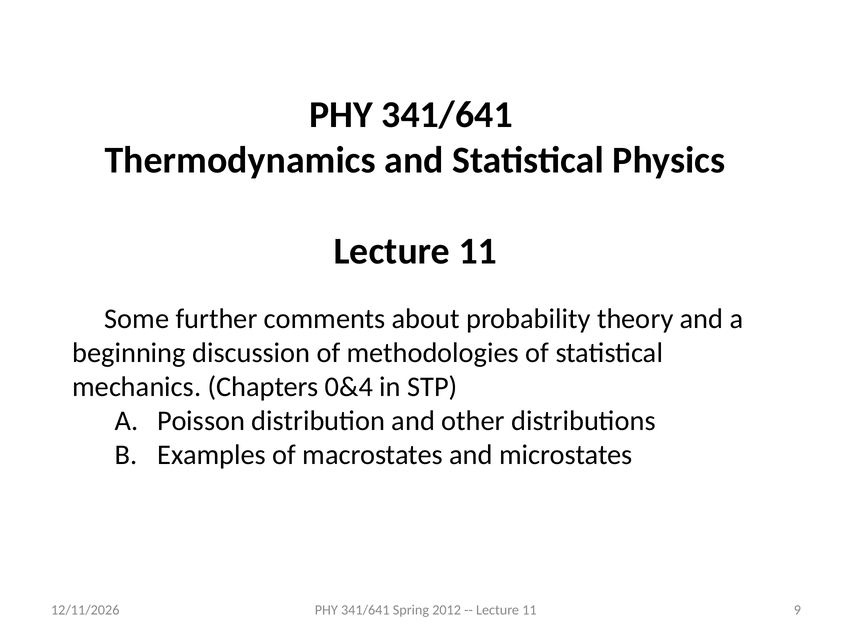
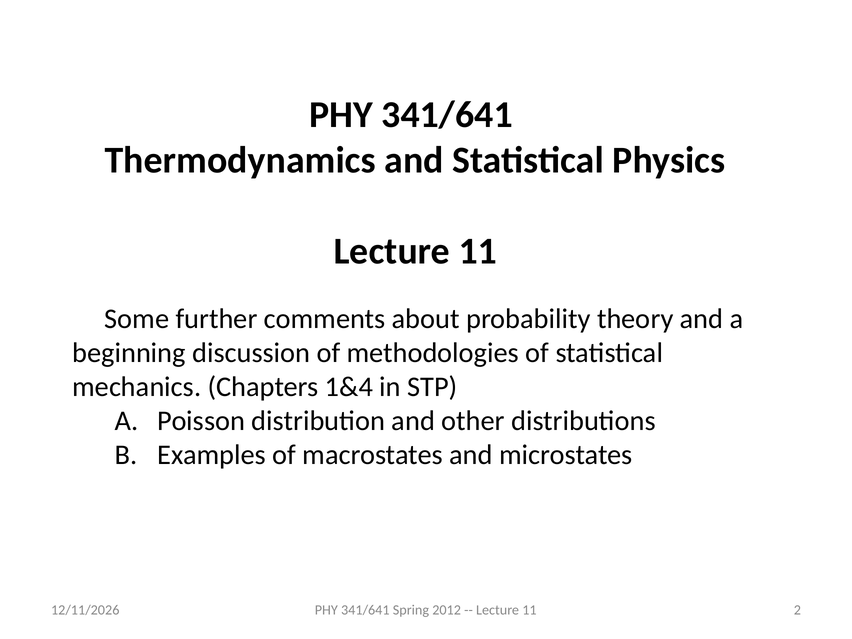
0&4: 0&4 -> 1&4 (349, 387)
9: 9 -> 2 (797, 610)
